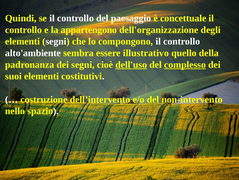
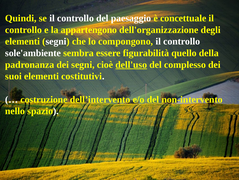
alto'ambiente: alto'ambiente -> sole'ambiente (33, 53)
illustrativo: illustrativo -> figurabilità (146, 53)
complesso underline: present -> none (185, 64)
